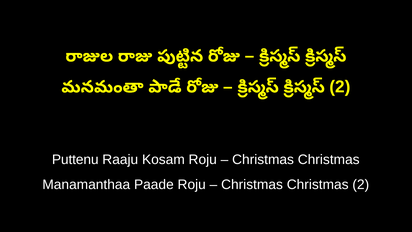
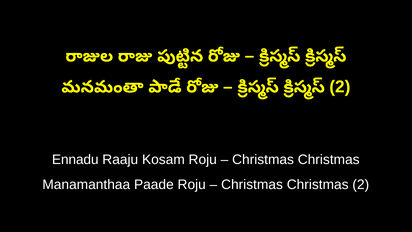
Puttenu: Puttenu -> Ennadu (75, 160)
